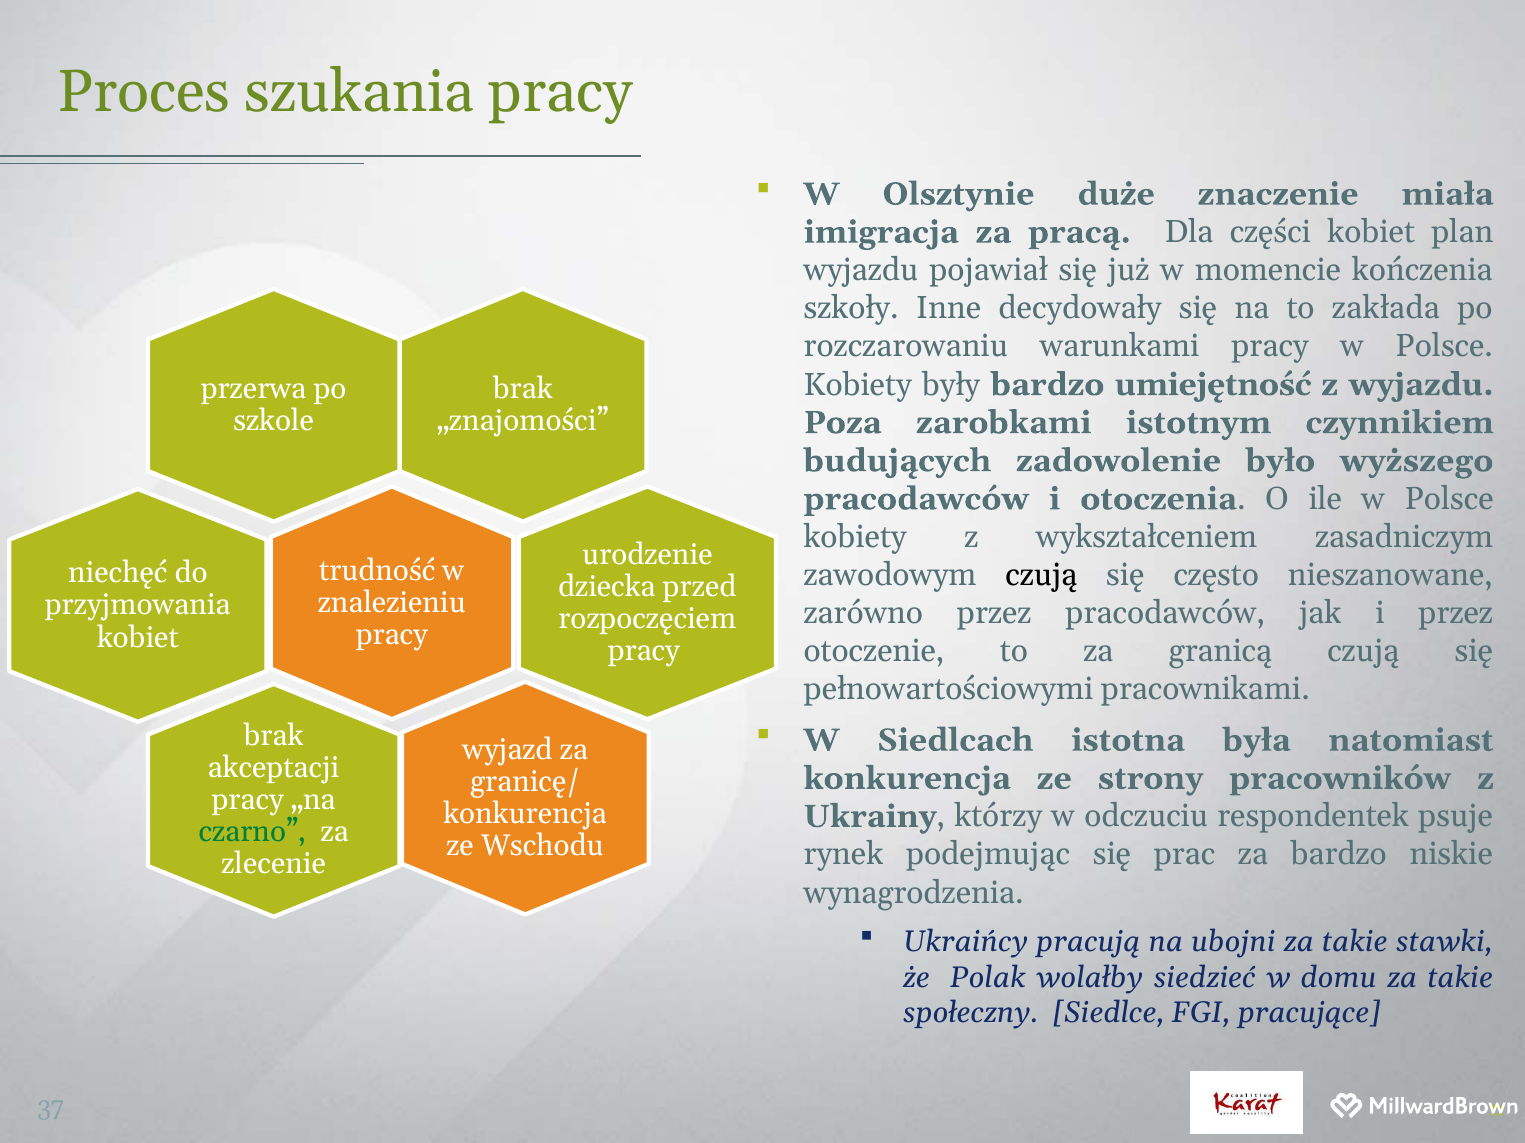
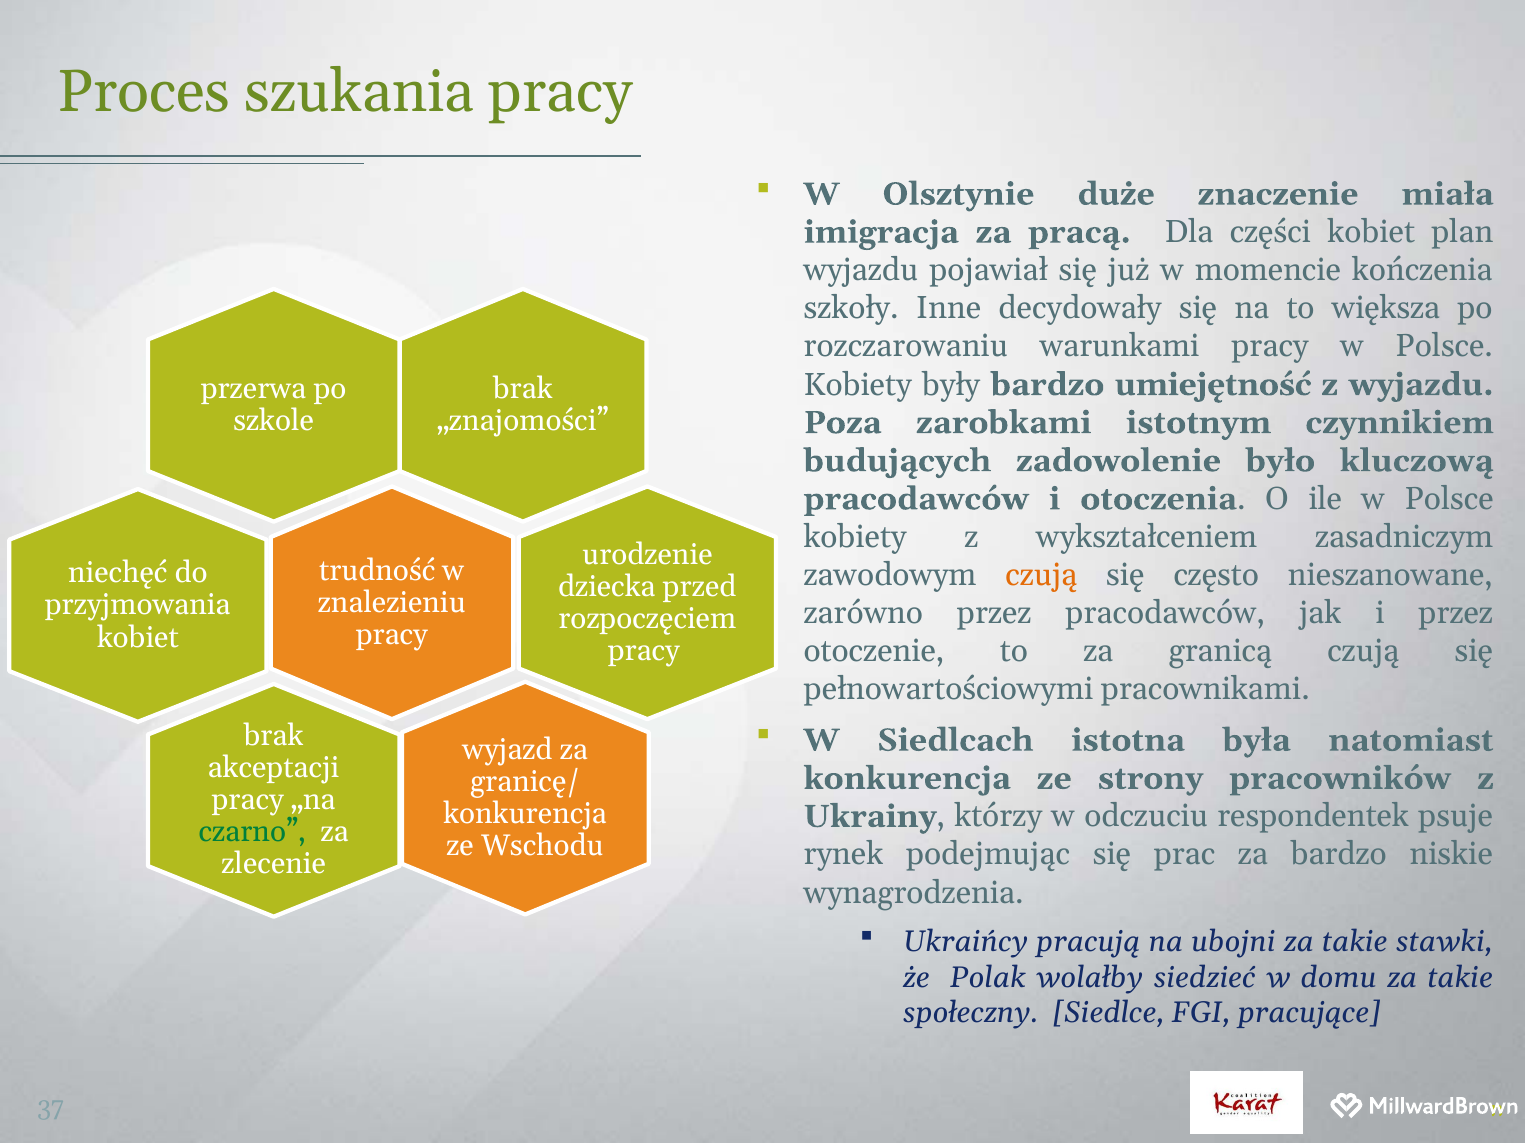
zakłada: zakłada -> większa (1386, 309)
wyższego: wyższego -> kluczową (1417, 461)
czują colour: black -> orange (1041, 575)
